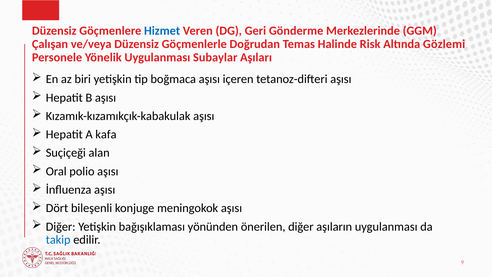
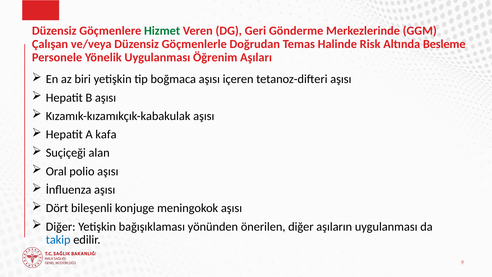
Hizmet colour: blue -> green (162, 31)
Gözlemi: Gözlemi -> Besleme (444, 44)
Subaylar: Subaylar -> Öğrenim (215, 57)
